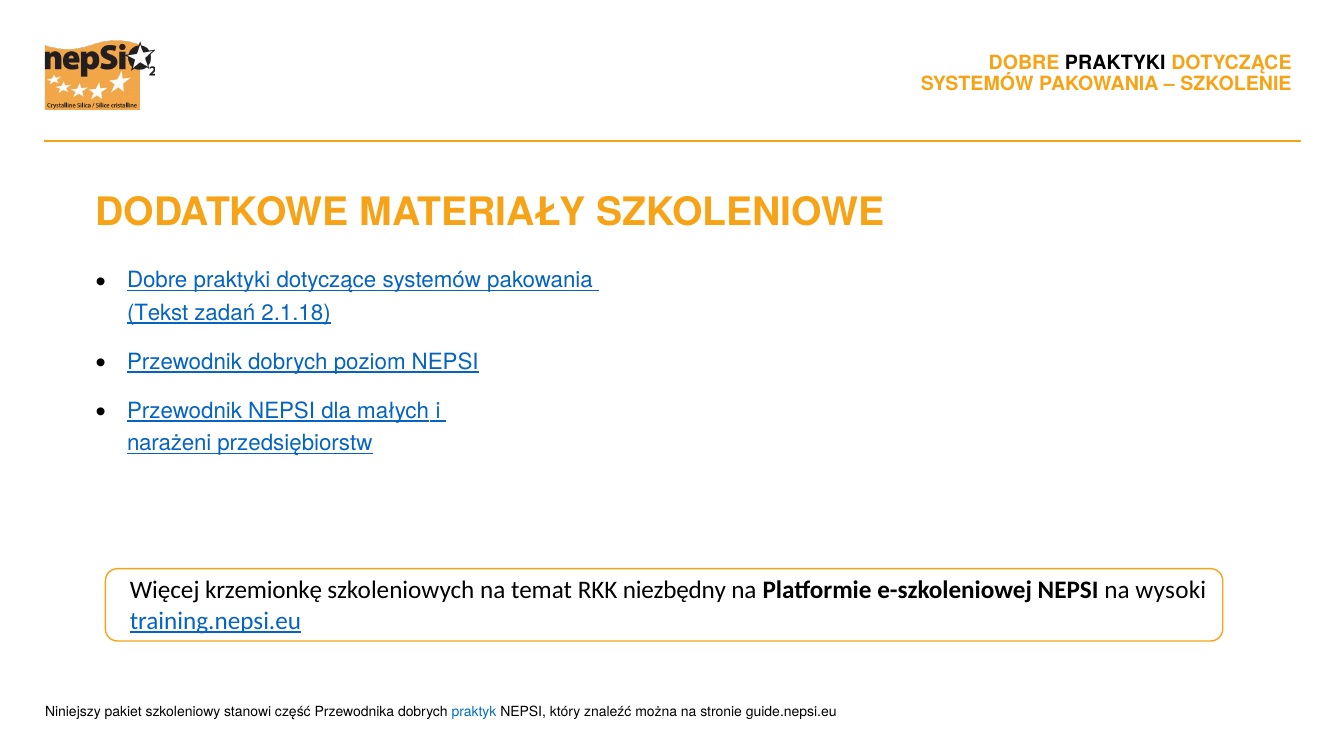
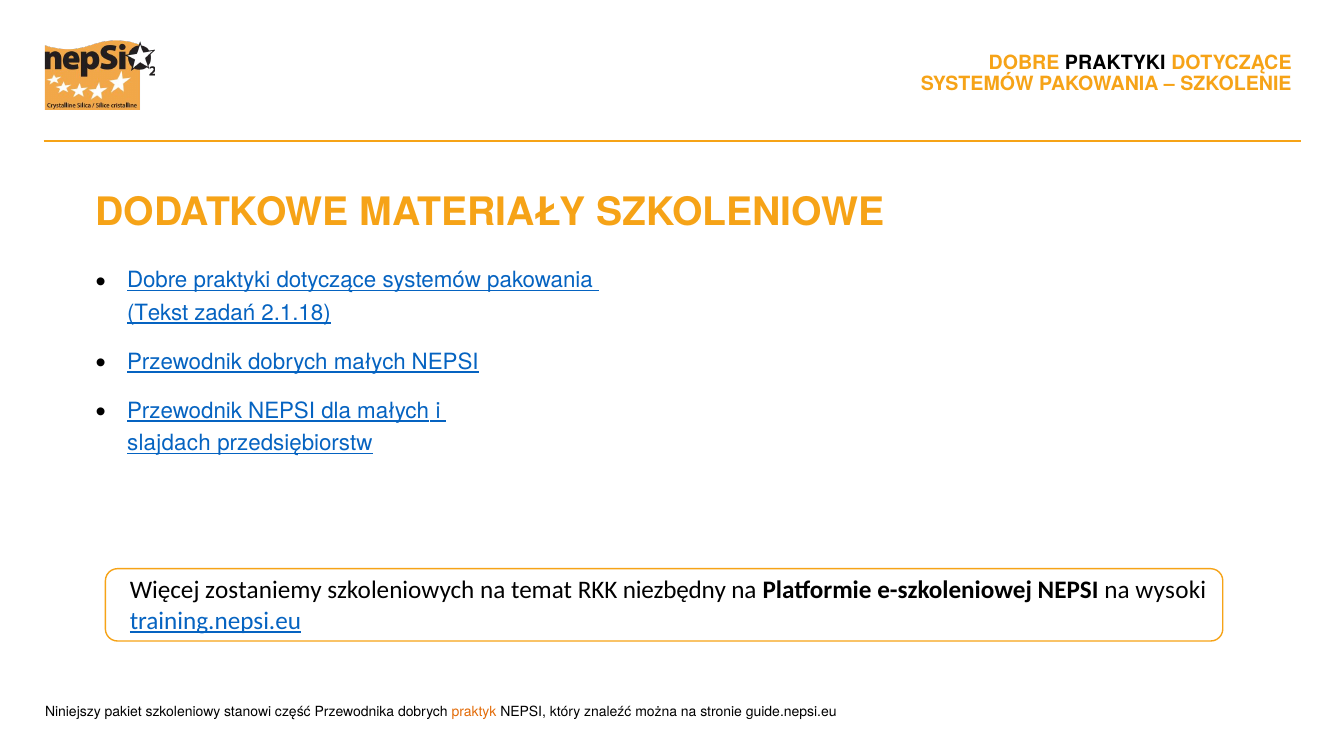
dobrych poziom: poziom -> małych (370, 361)
narażeni: narażeni -> slajdach (169, 443)
krzemionkę: krzemionkę -> zostaniemy (264, 590)
praktyk colour: blue -> orange (474, 711)
